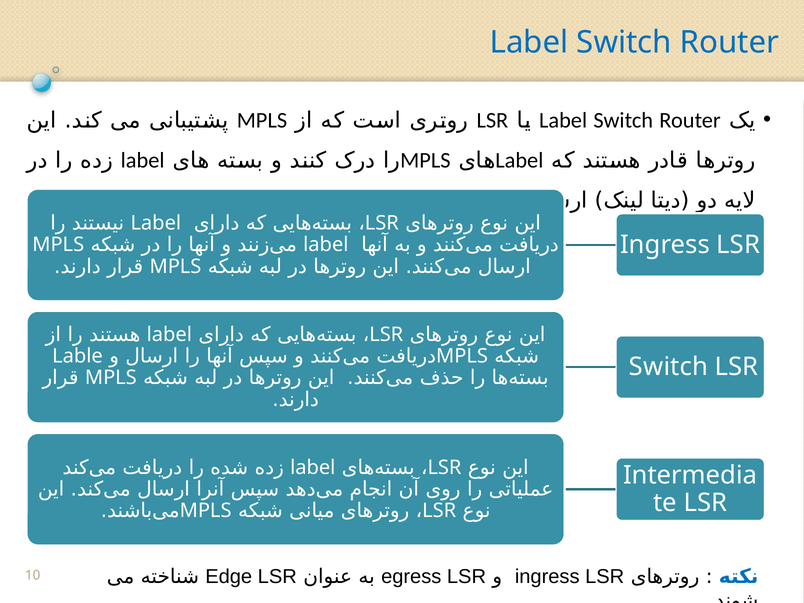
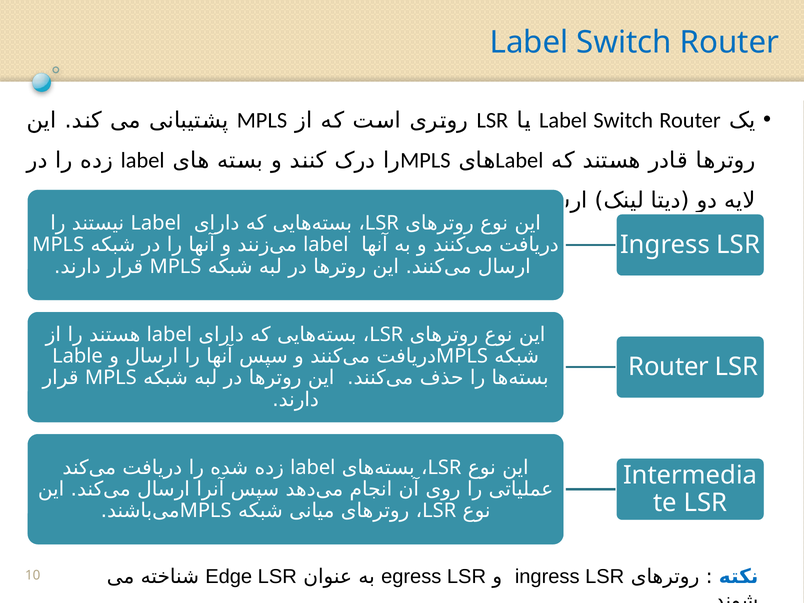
Switch: Switch -> Router (669, 367)
